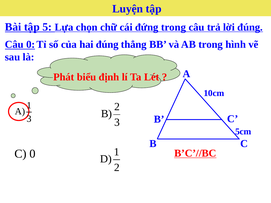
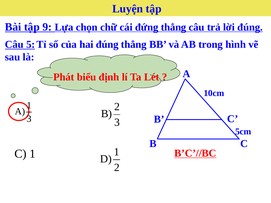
5: 5 -> 9 (47, 27)
đứng trong: trong -> thẳng (174, 27)
Câu 0: 0 -> 5 (31, 45)
C 0: 0 -> 1 (33, 154)
